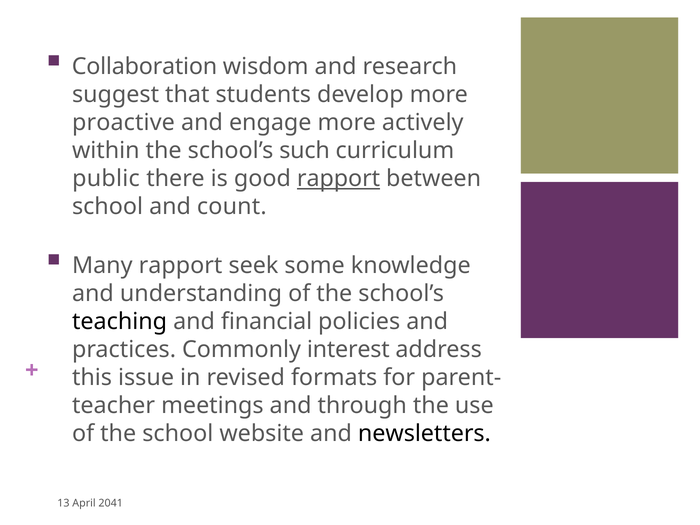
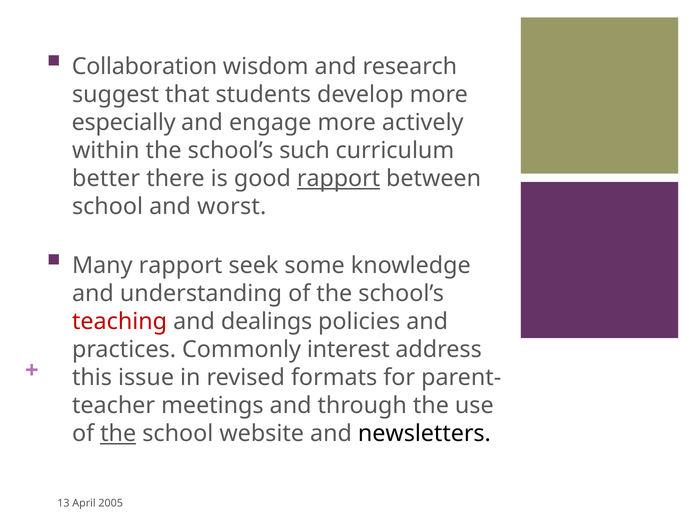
proactive: proactive -> especially (124, 123)
public: public -> better (106, 179)
count: count -> worst (232, 207)
teaching colour: black -> red (120, 322)
financial: financial -> dealings (267, 322)
the underline: none -> present (118, 434)
2041: 2041 -> 2005 (111, 503)
